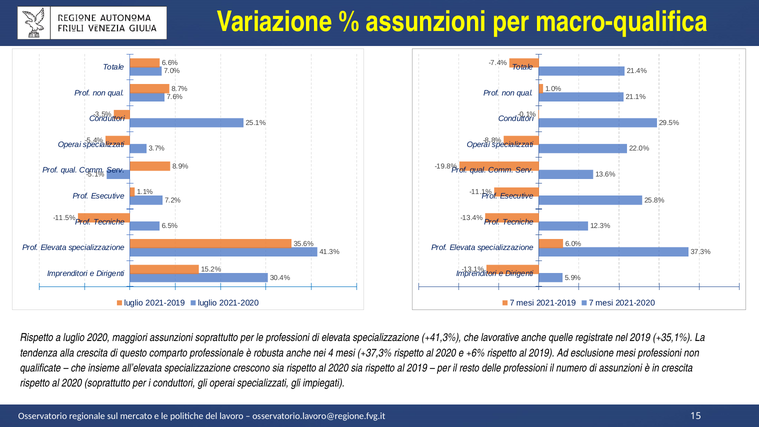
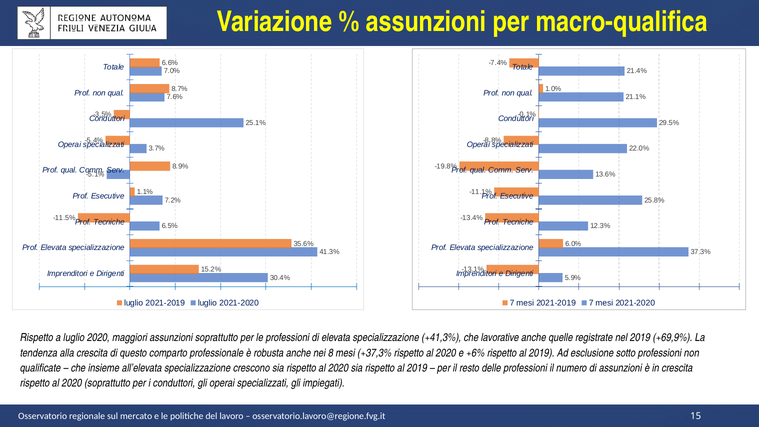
+35,1%: +35,1% -> +69,9% (673, 338)
4: 4 -> 8 (331, 353)
esclusione mesi: mesi -> sotto (626, 353)
